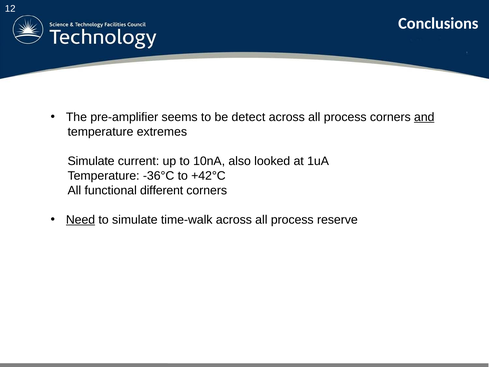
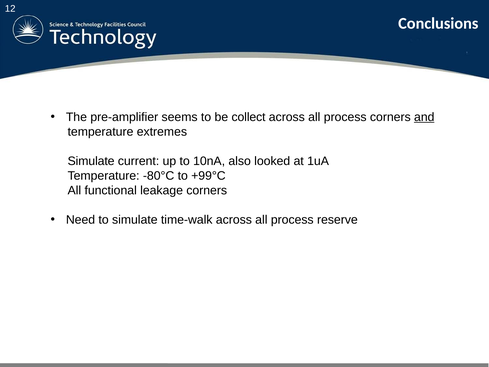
detect: detect -> collect (249, 117)
-36°C: -36°C -> -80°C (159, 176)
+42°C: +42°C -> +99°C (208, 176)
different: different -> leakage (162, 190)
Need underline: present -> none (81, 220)
